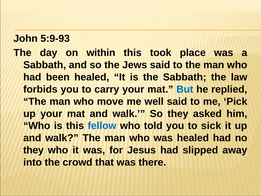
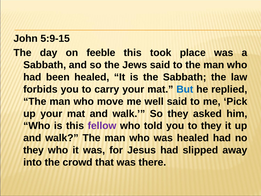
5:9-93: 5:9-93 -> 5:9-15 (55, 39)
within: within -> feeble (101, 53)
fellow colour: blue -> purple (102, 126)
to sick: sick -> they (211, 126)
